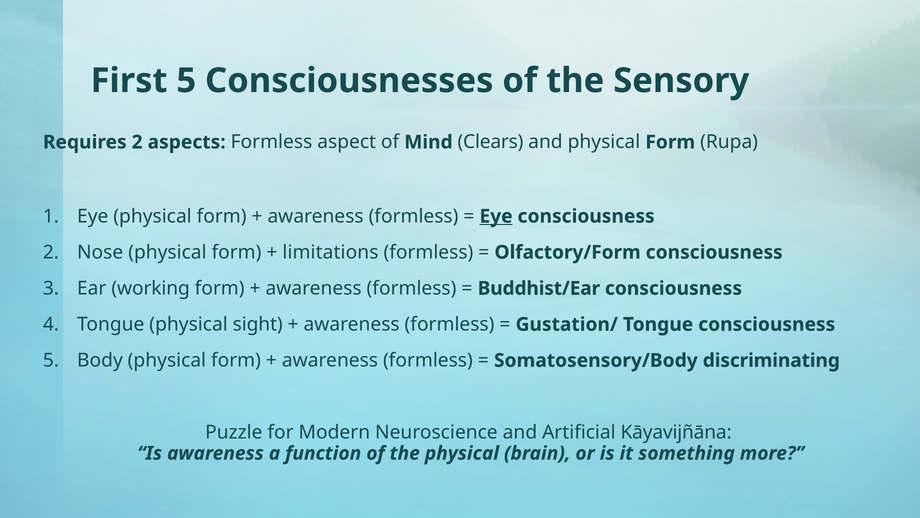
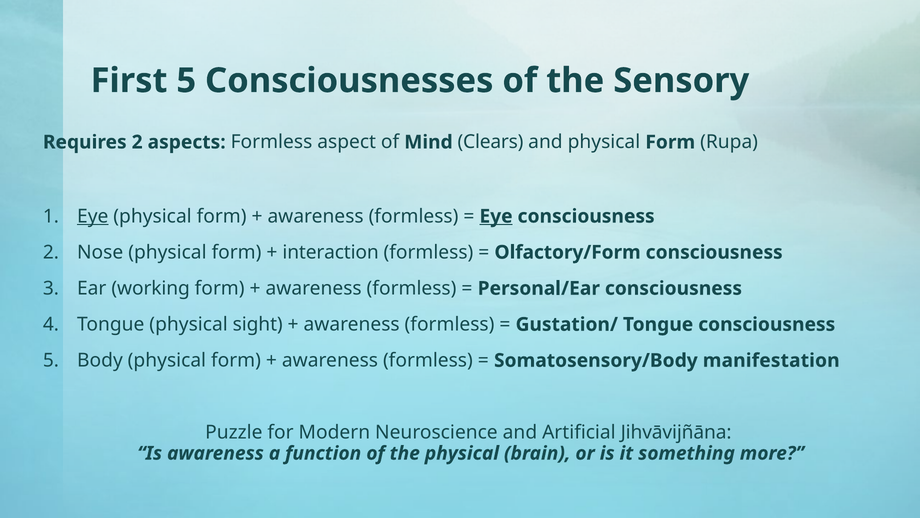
Eye underline: none -> present (93, 216)
limitations: limitations -> interaction (331, 252)
Buddhist/Ear: Buddhist/Ear -> Personal/Ear (539, 288)
discriminating: discriminating -> manifestation (771, 360)
Kāyavijñāna: Kāyavijñāna -> Jihvāvijñāna (676, 432)
